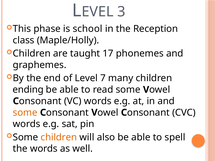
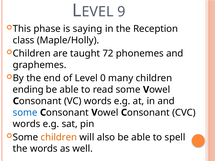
3: 3 -> 9 (121, 12)
school: school -> saying (88, 29)
17: 17 -> 72 (108, 54)
7: 7 -> 0 (103, 78)
some colour: orange -> blue (25, 113)
